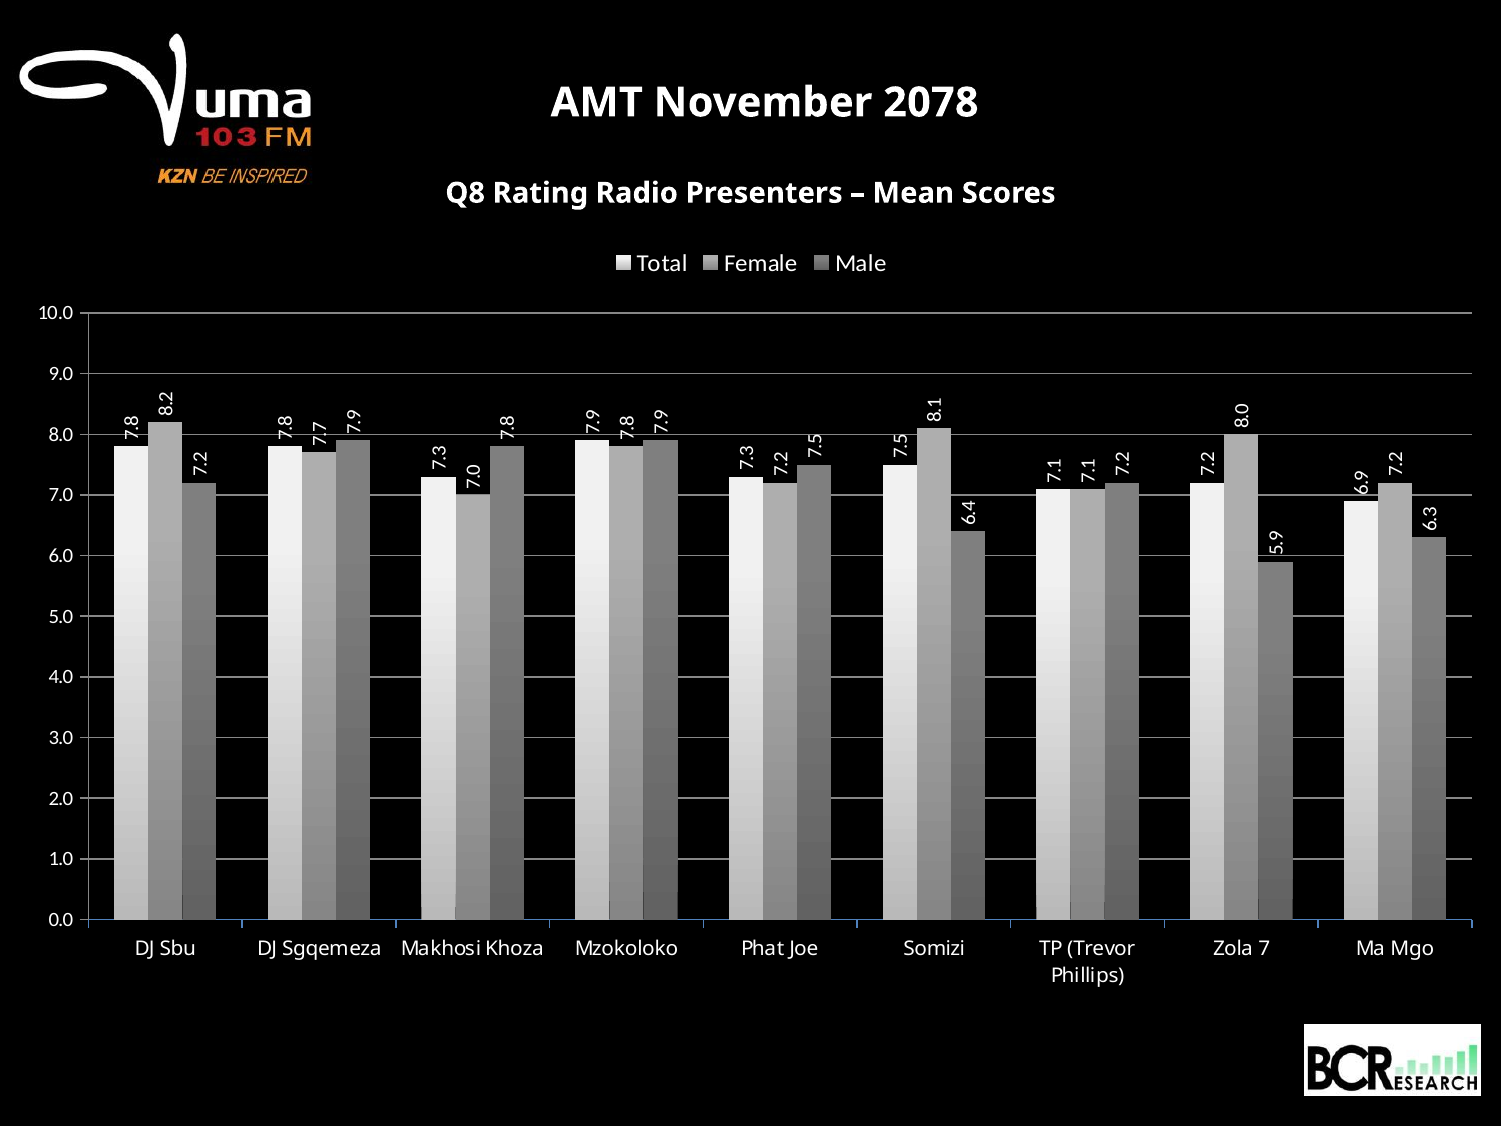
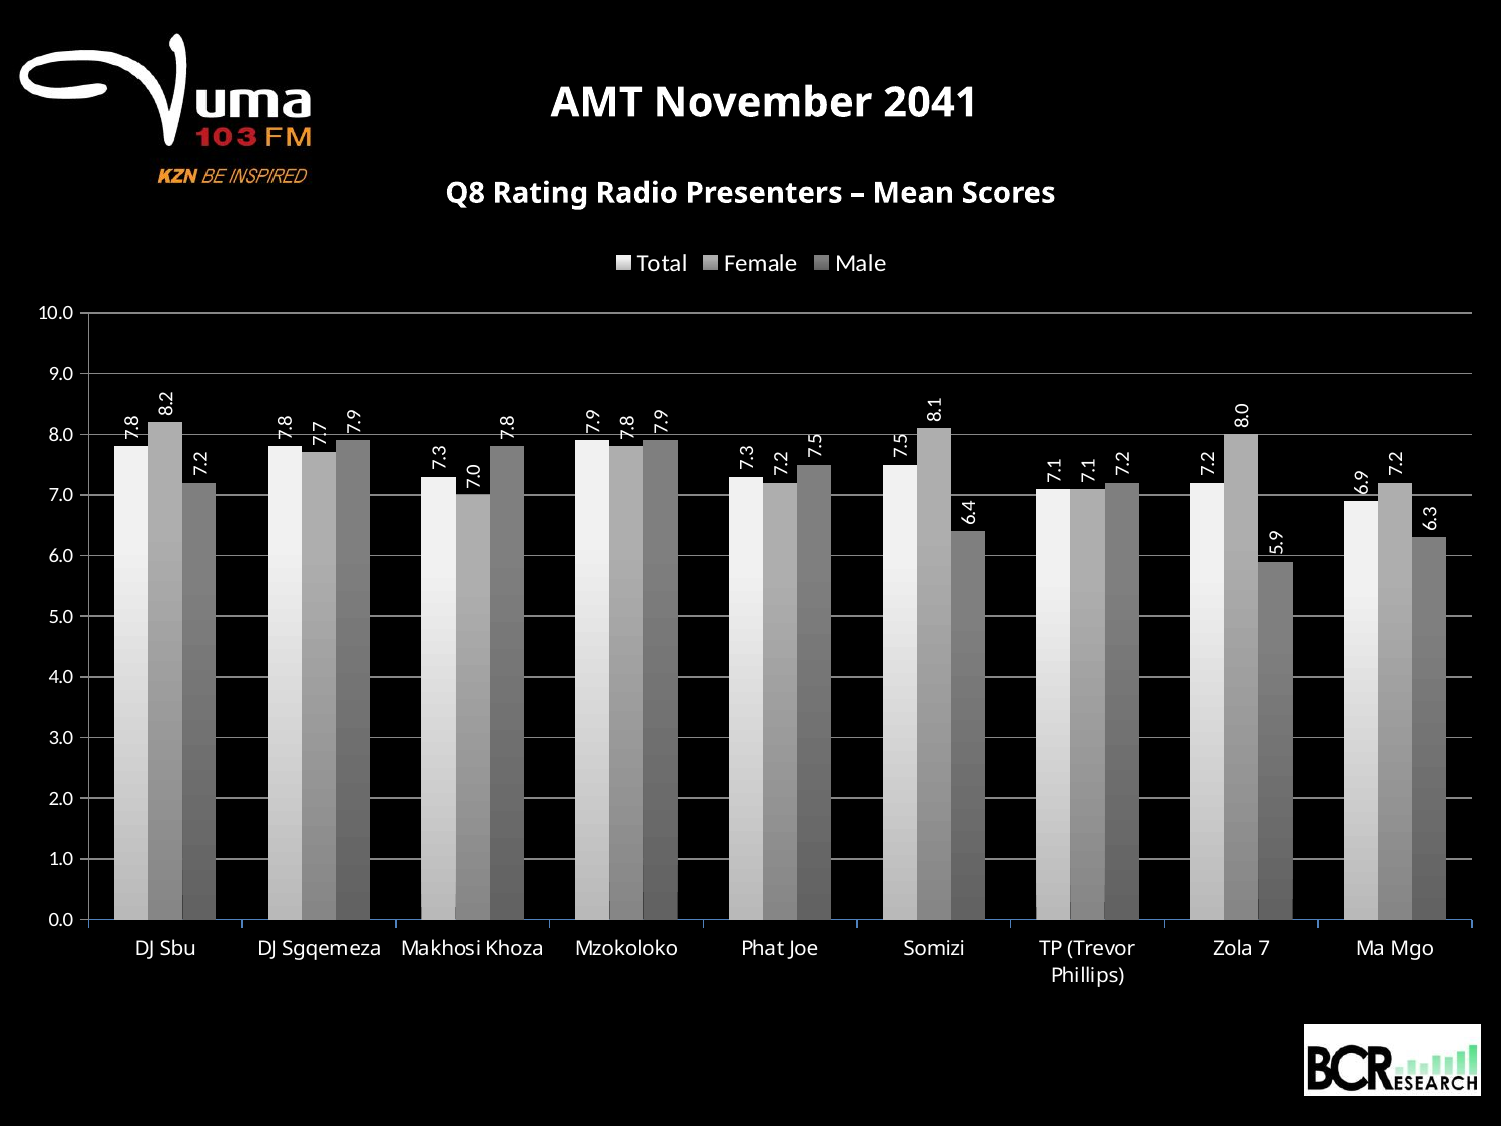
2078: 2078 -> 2041 (931, 103)
